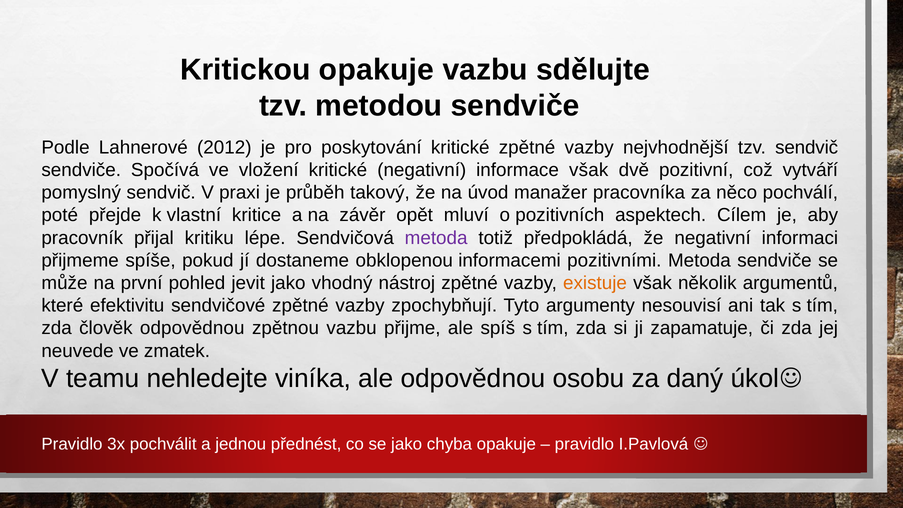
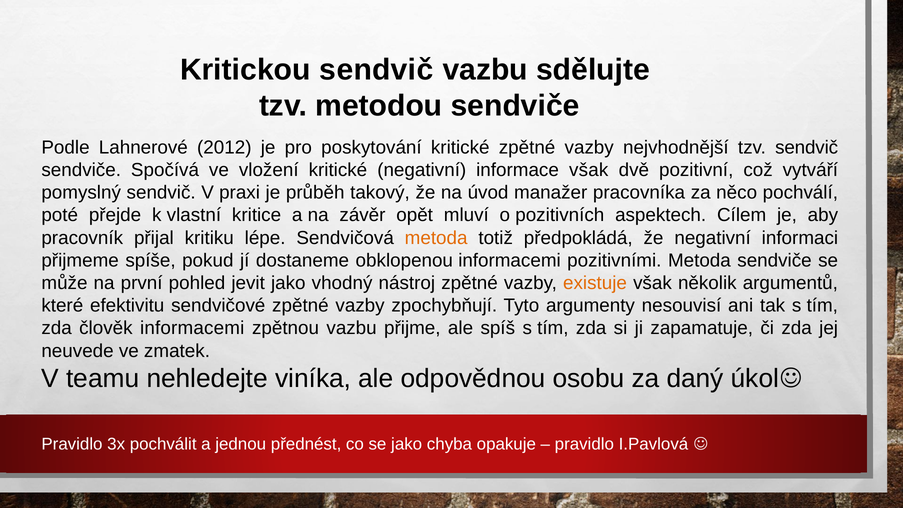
Kritickou opakuje: opakuje -> sendvič (376, 70)
metoda colour: purple -> orange (436, 238)
člověk odpovědnou: odpovědnou -> informacemi (192, 328)
